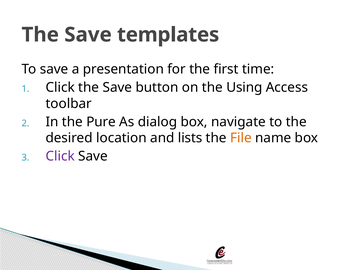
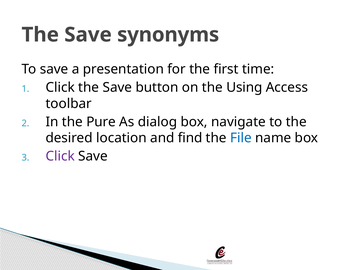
templates: templates -> synonyms (168, 35)
lists: lists -> find (190, 138)
File colour: orange -> blue (241, 138)
